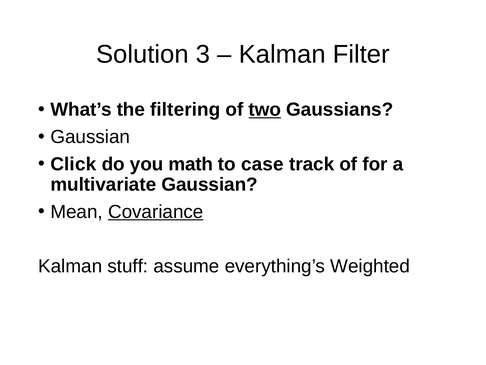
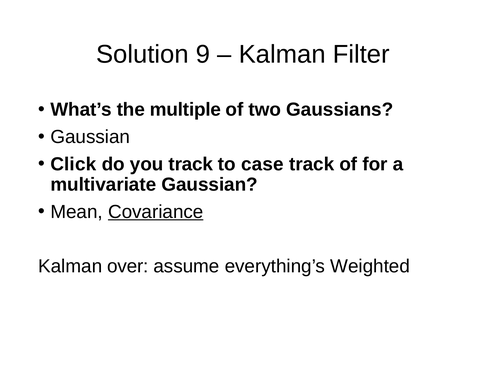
3: 3 -> 9 (203, 54)
filtering: filtering -> multiple (185, 110)
two underline: present -> none (265, 110)
you math: math -> track (191, 164)
stuff: stuff -> over (128, 266)
